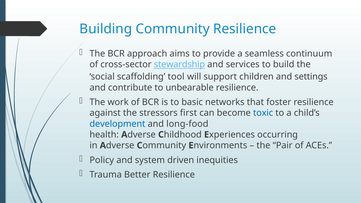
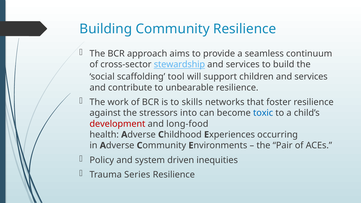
children and settings: settings -> services (311, 77)
basic: basic -> skills (192, 102)
first: first -> into (189, 113)
development colour: blue -> red (117, 124)
Better: Better -> Series (137, 175)
